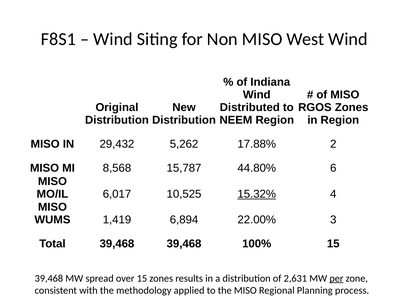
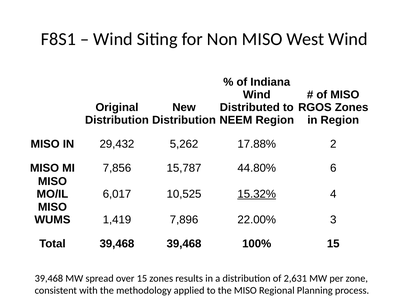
8,568: 8,568 -> 7,856 (117, 168)
6,894: 6,894 -> 7,896 (184, 220)
per underline: present -> none (336, 278)
